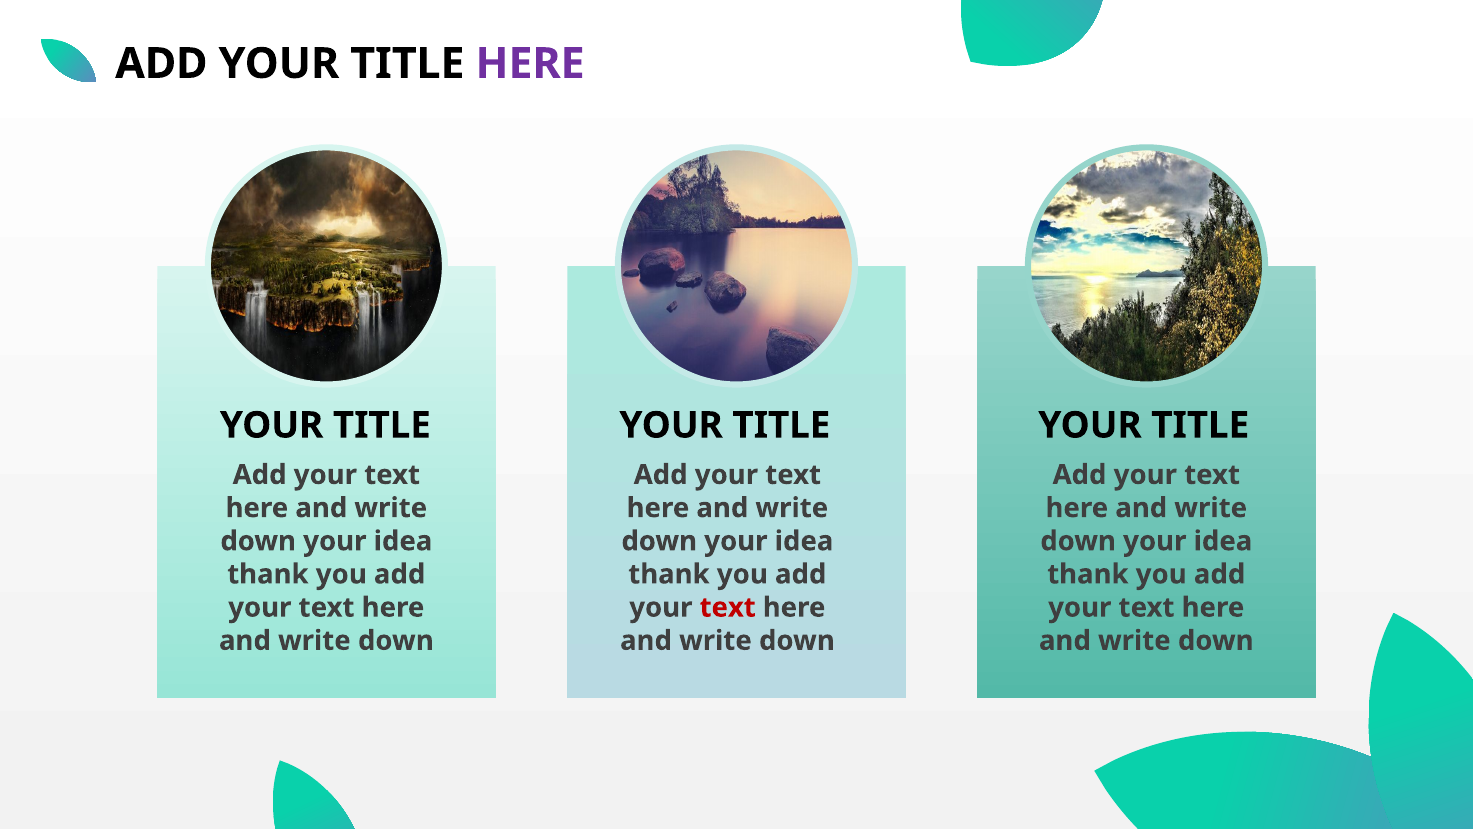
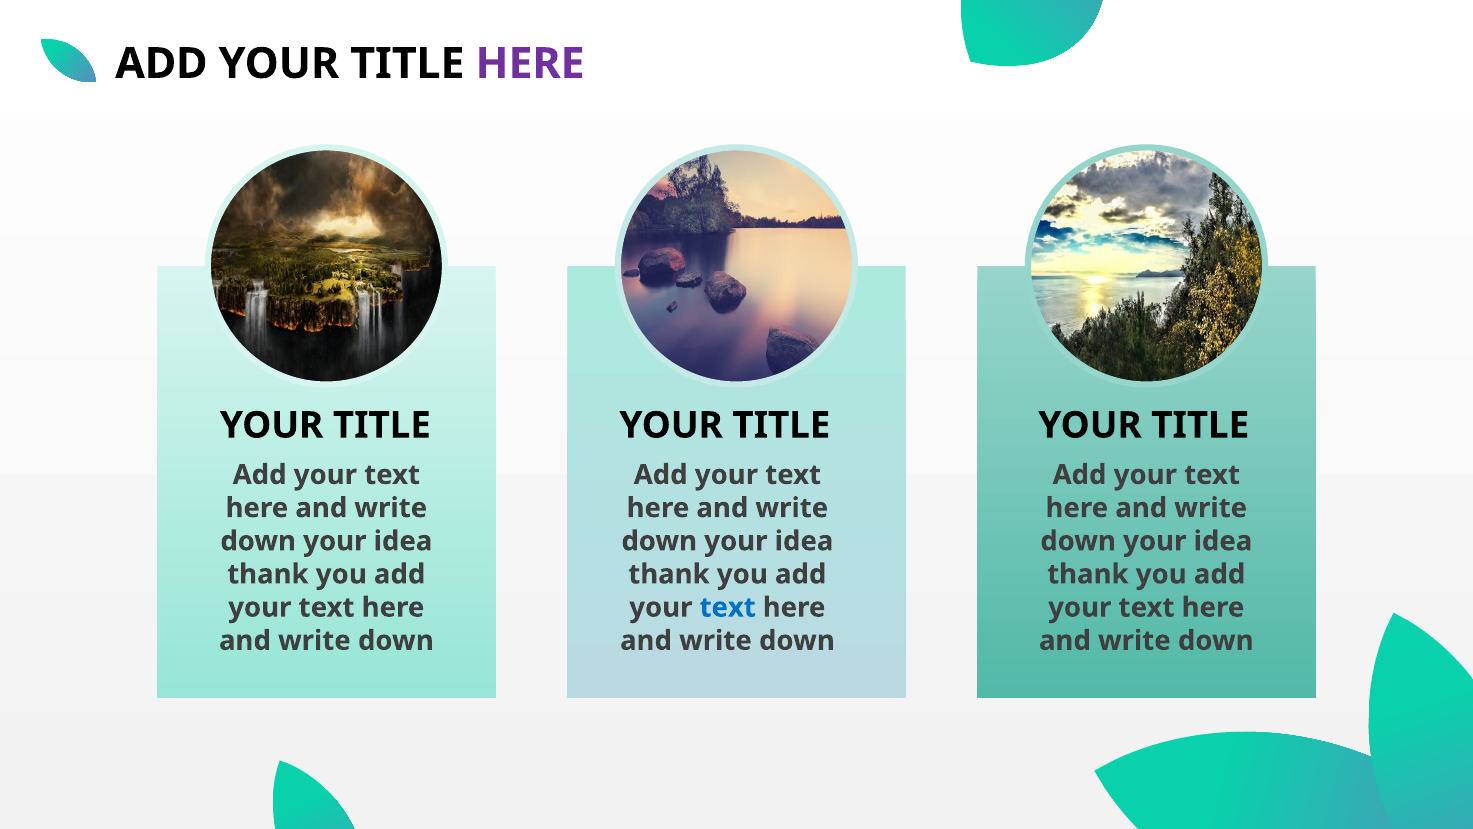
text colour: red -> blue (728, 607)
